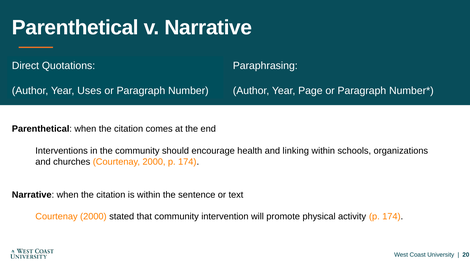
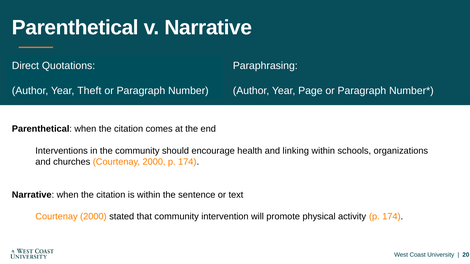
Uses: Uses -> Theft (89, 91)
